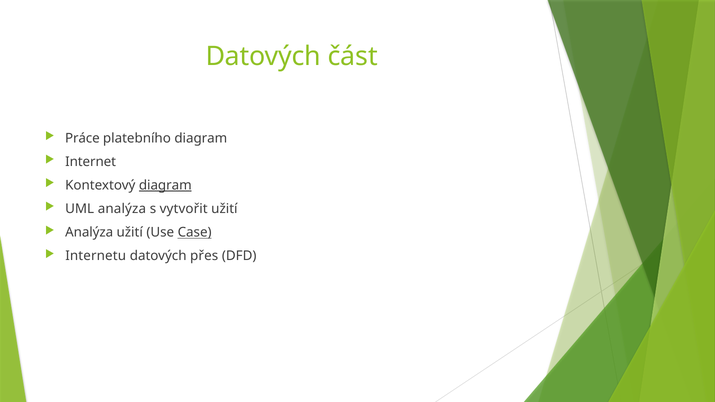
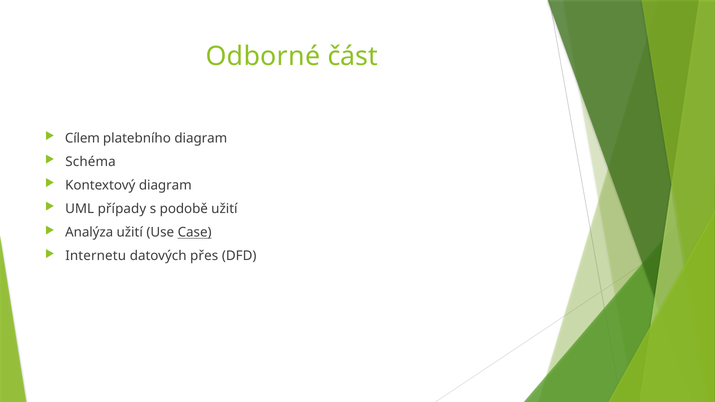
Datových: Datových -> Odborné (263, 56)
Práce: Práce -> Cílem (82, 138)
Internet: Internet -> Schéma (91, 162)
diagram underline: present -> none (165, 185)
UML analýza: analýza -> případy (122, 209)
vytvořit: vytvořit -> podobě (184, 209)
